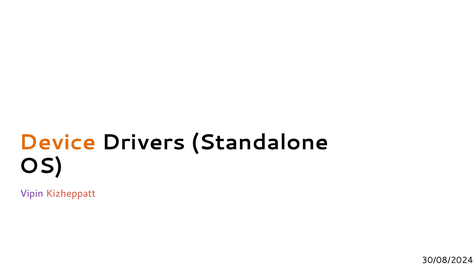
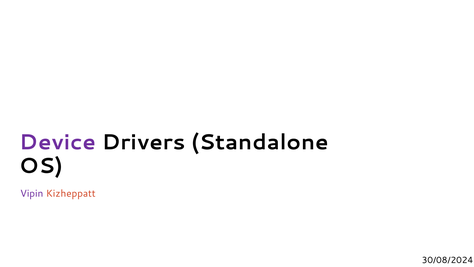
Device colour: orange -> purple (58, 142)
